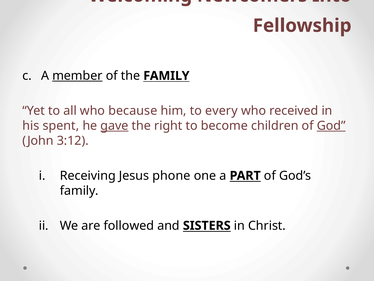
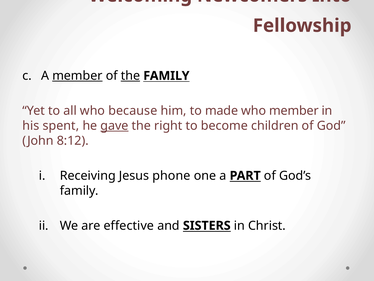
the underline: none -> present (130, 76)
every: every -> made (222, 111)
who received: received -> member (294, 111)
God underline: present -> none (331, 126)
3:12: 3:12 -> 8:12 (73, 140)
followed: followed -> effective (129, 225)
